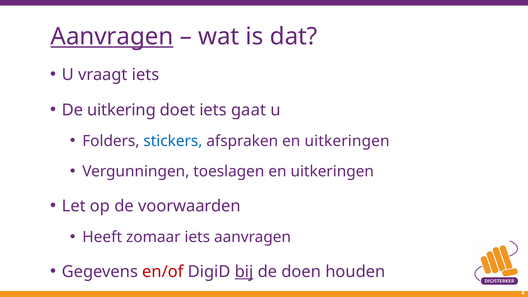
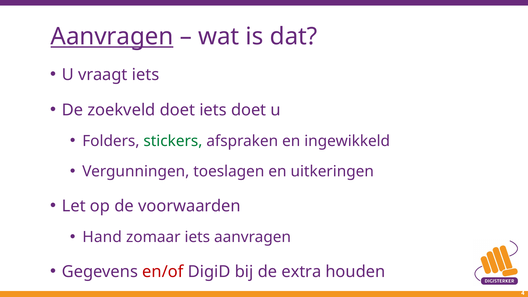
uitkering: uitkering -> zoekveld (121, 110)
iets gaat: gaat -> doet (249, 110)
stickers colour: blue -> green (173, 141)
afspraken en uitkeringen: uitkeringen -> ingewikkeld (347, 141)
Heeft: Heeft -> Hand (102, 237)
bij underline: present -> none (244, 272)
doen: doen -> extra (301, 272)
